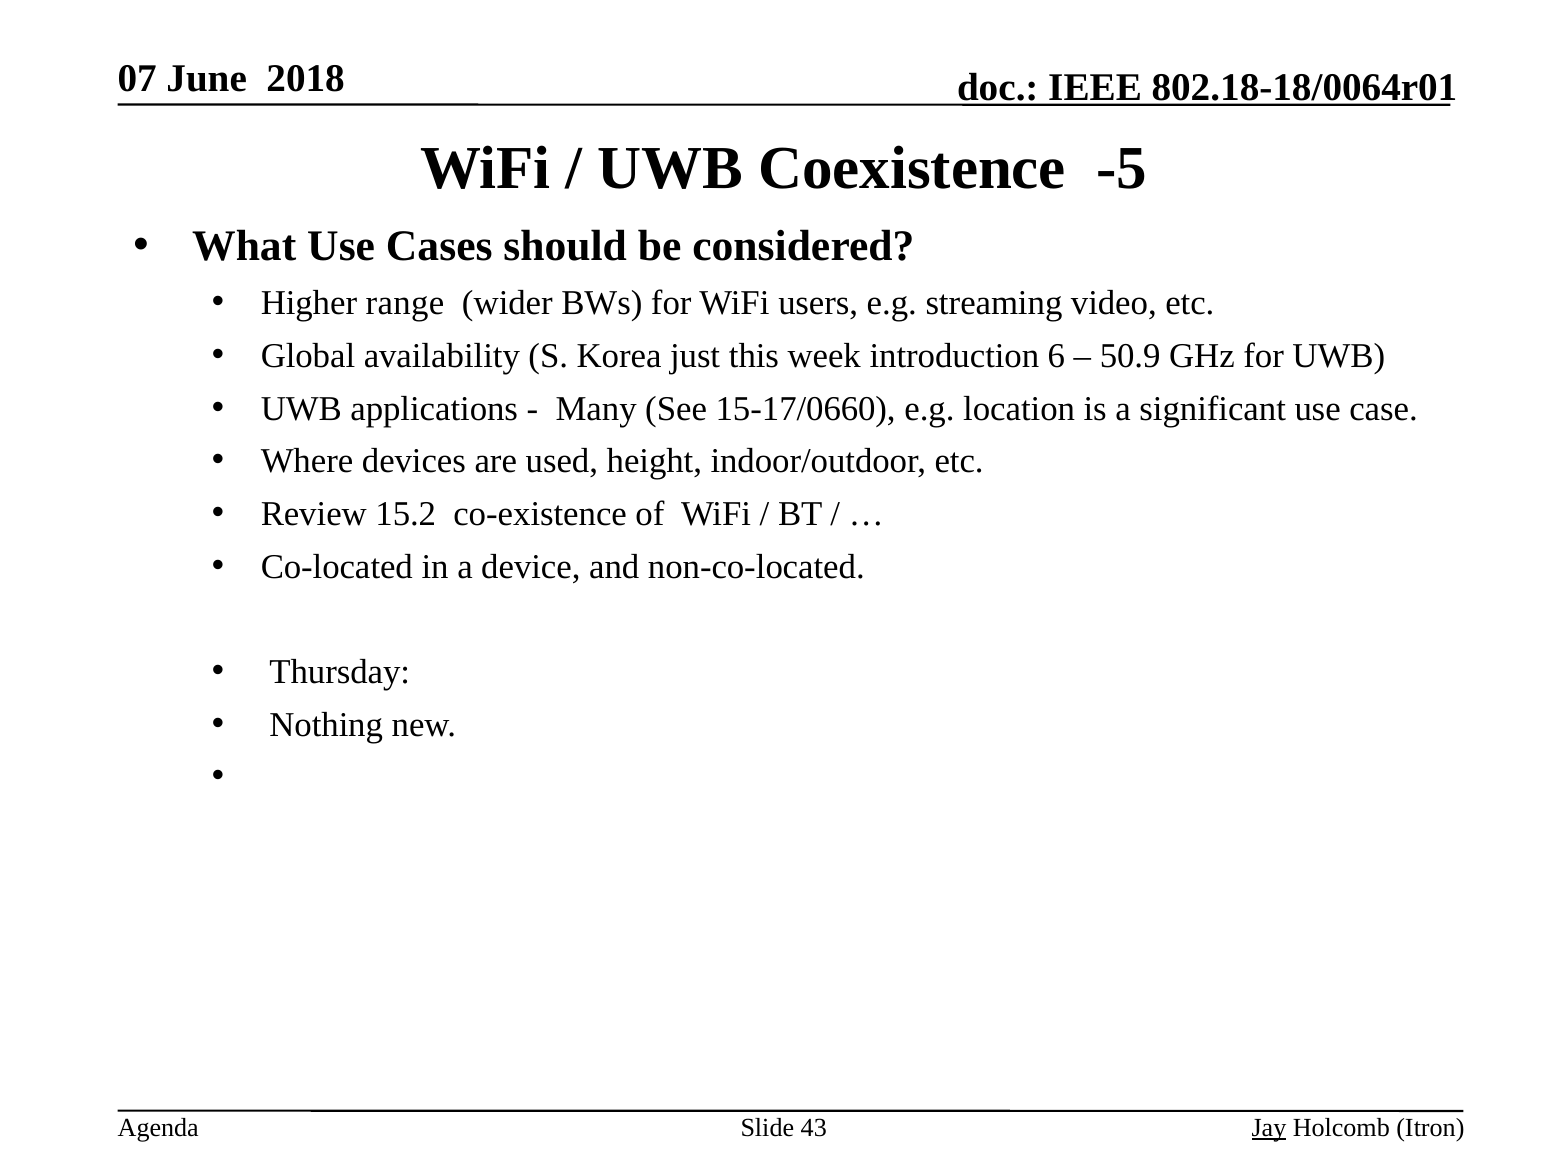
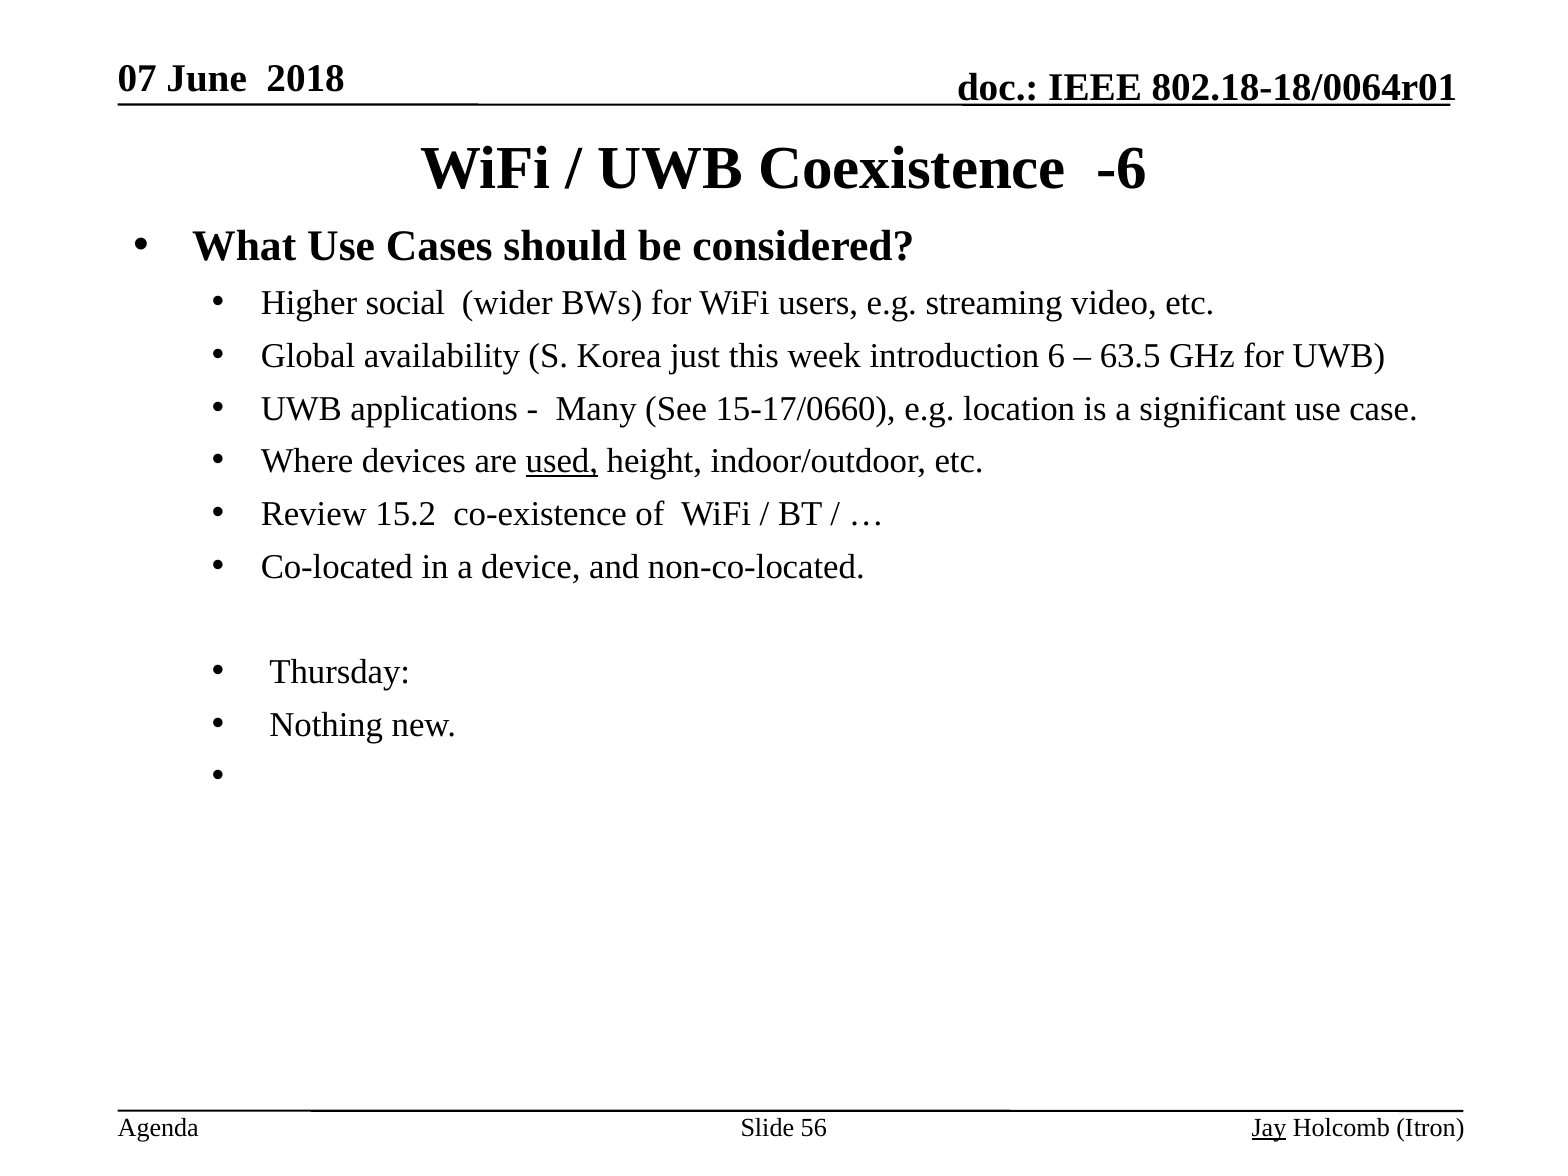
-5: -5 -> -6 (1122, 169)
range: range -> social (405, 303)
50.9: 50.9 -> 63.5 (1130, 356)
used underline: none -> present (562, 461)
43: 43 -> 56 (814, 1128)
